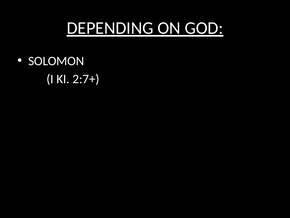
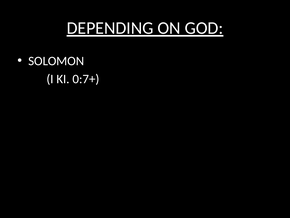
2:7+: 2:7+ -> 0:7+ (86, 79)
